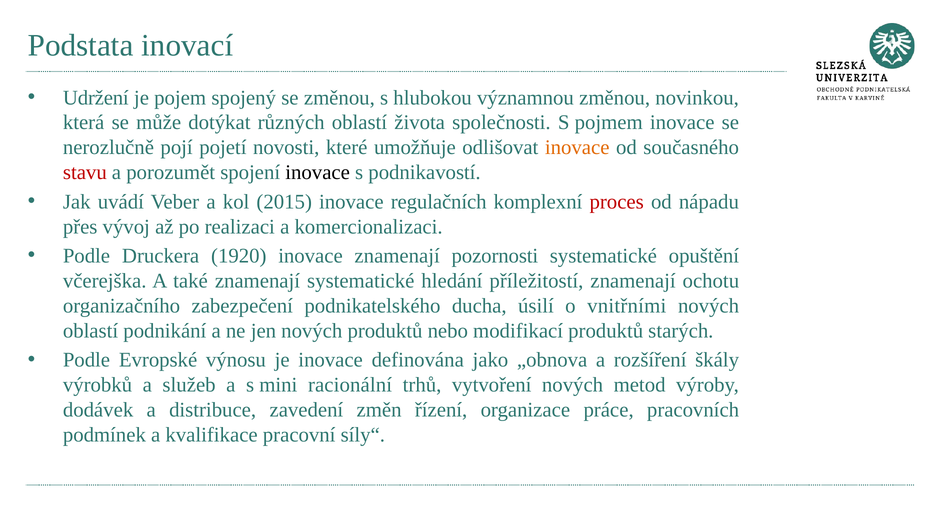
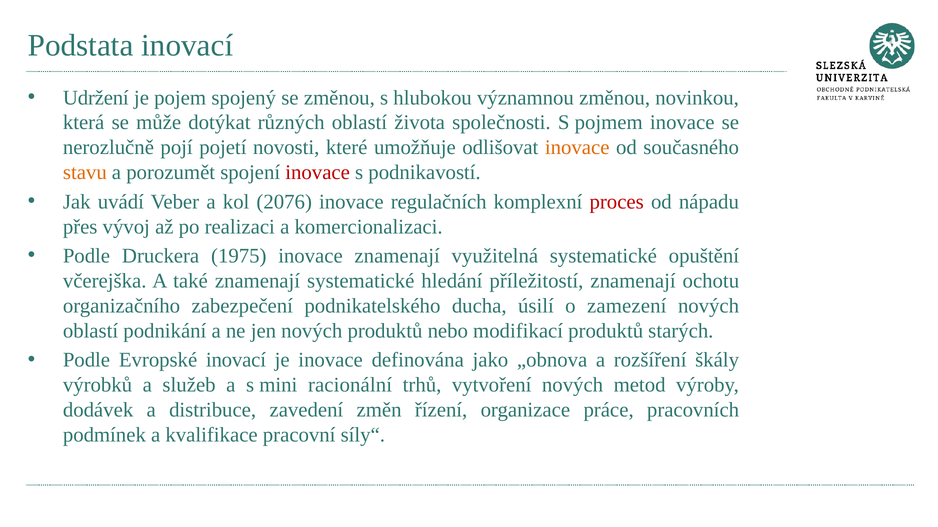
stavu colour: red -> orange (85, 173)
inovace colour: black -> red (318, 173)
2015: 2015 -> 2076 (284, 202)
1920: 1920 -> 1975 (239, 256)
pozornosti: pozornosti -> využitelná (495, 256)
vnitřními: vnitřními -> zamezení (627, 306)
Evropské výnosu: výnosu -> inovací (236, 360)
